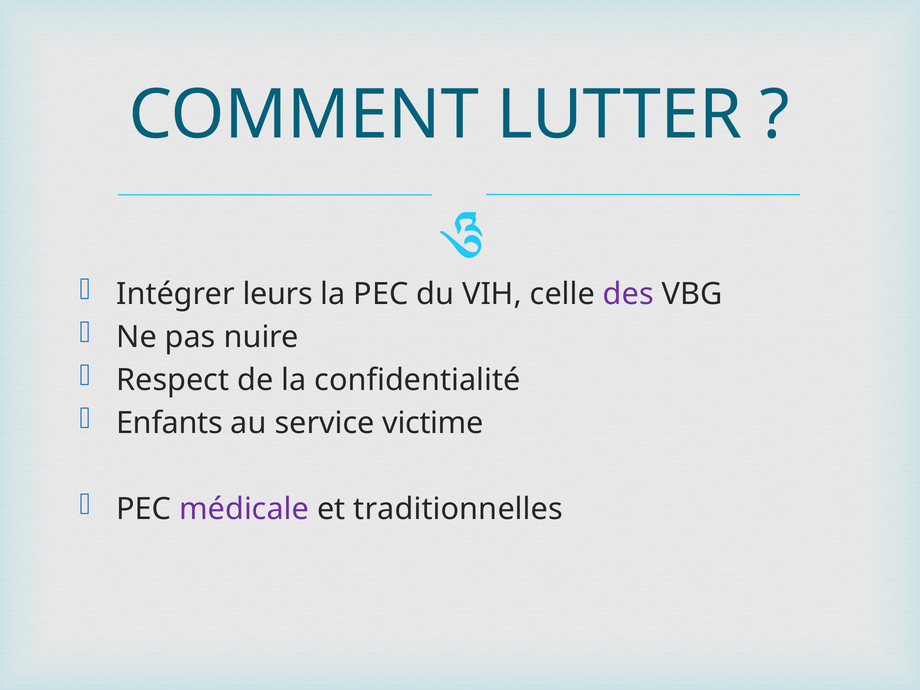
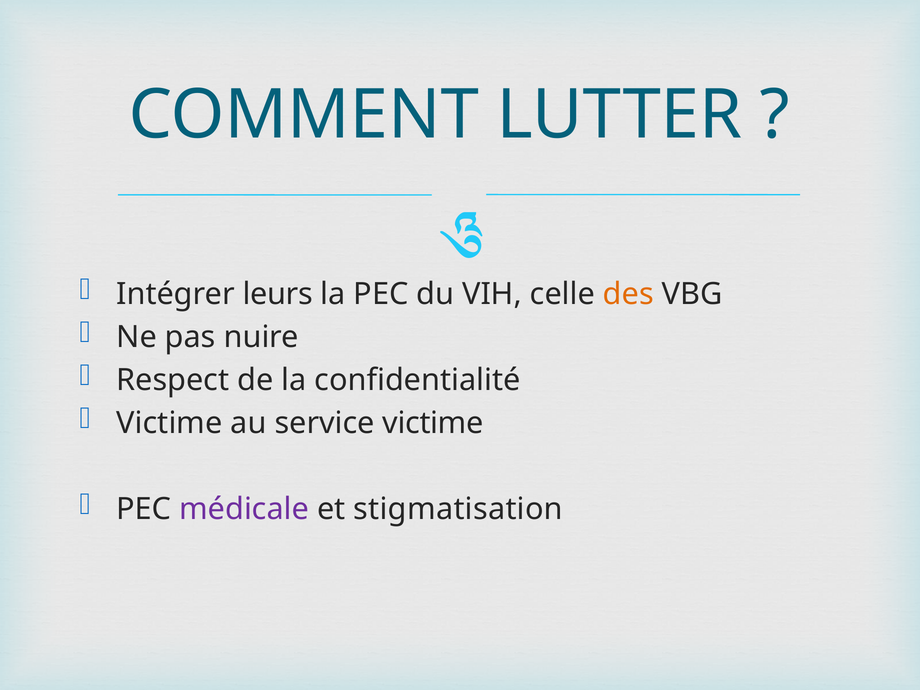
des colour: purple -> orange (628, 294)
Enfants: Enfants -> Victime (169, 423)
traditionnelles: traditionnelles -> stigmatisation (458, 509)
